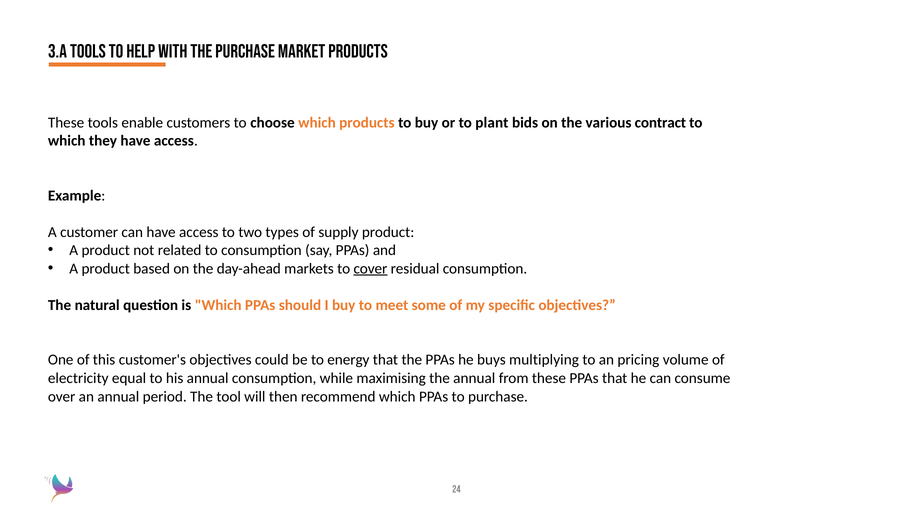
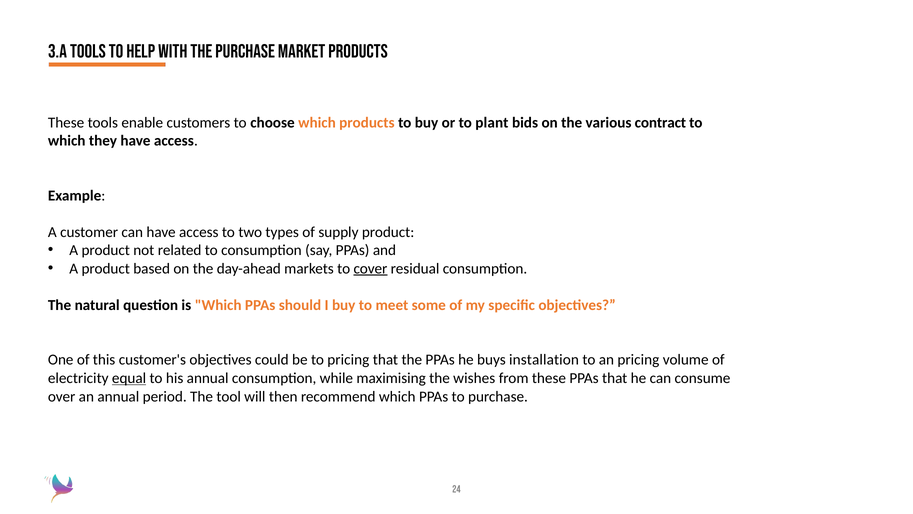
to energy: energy -> pricing (348, 360)
multiplying: multiplying -> installation (544, 360)
equal underline: none -> present (129, 378)
the annual: annual -> wishes (474, 378)
